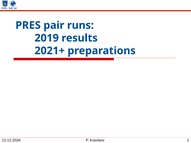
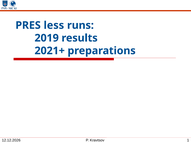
pair: pair -> less (54, 25)
